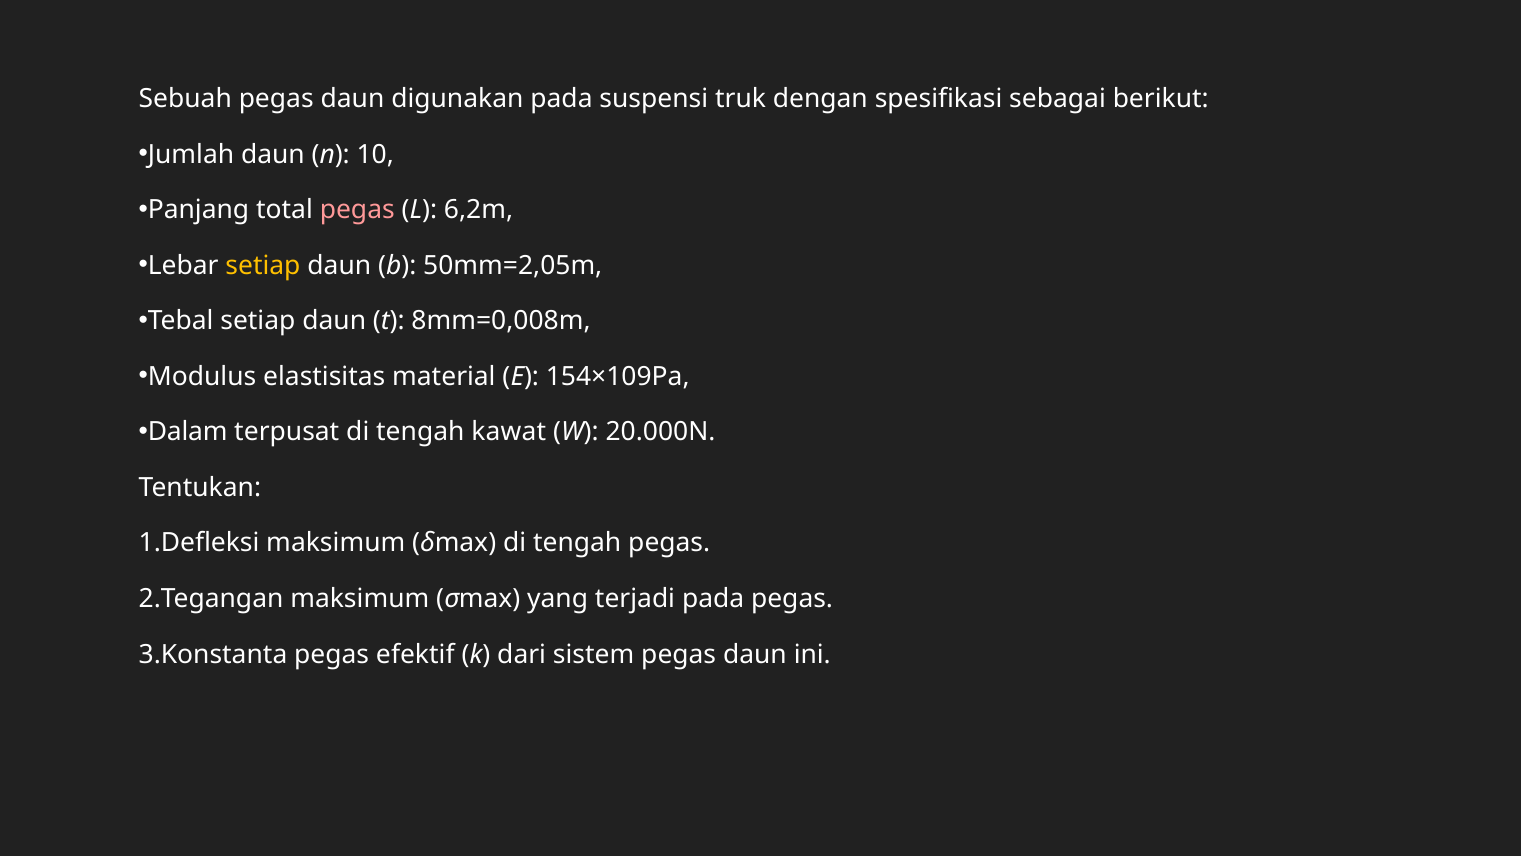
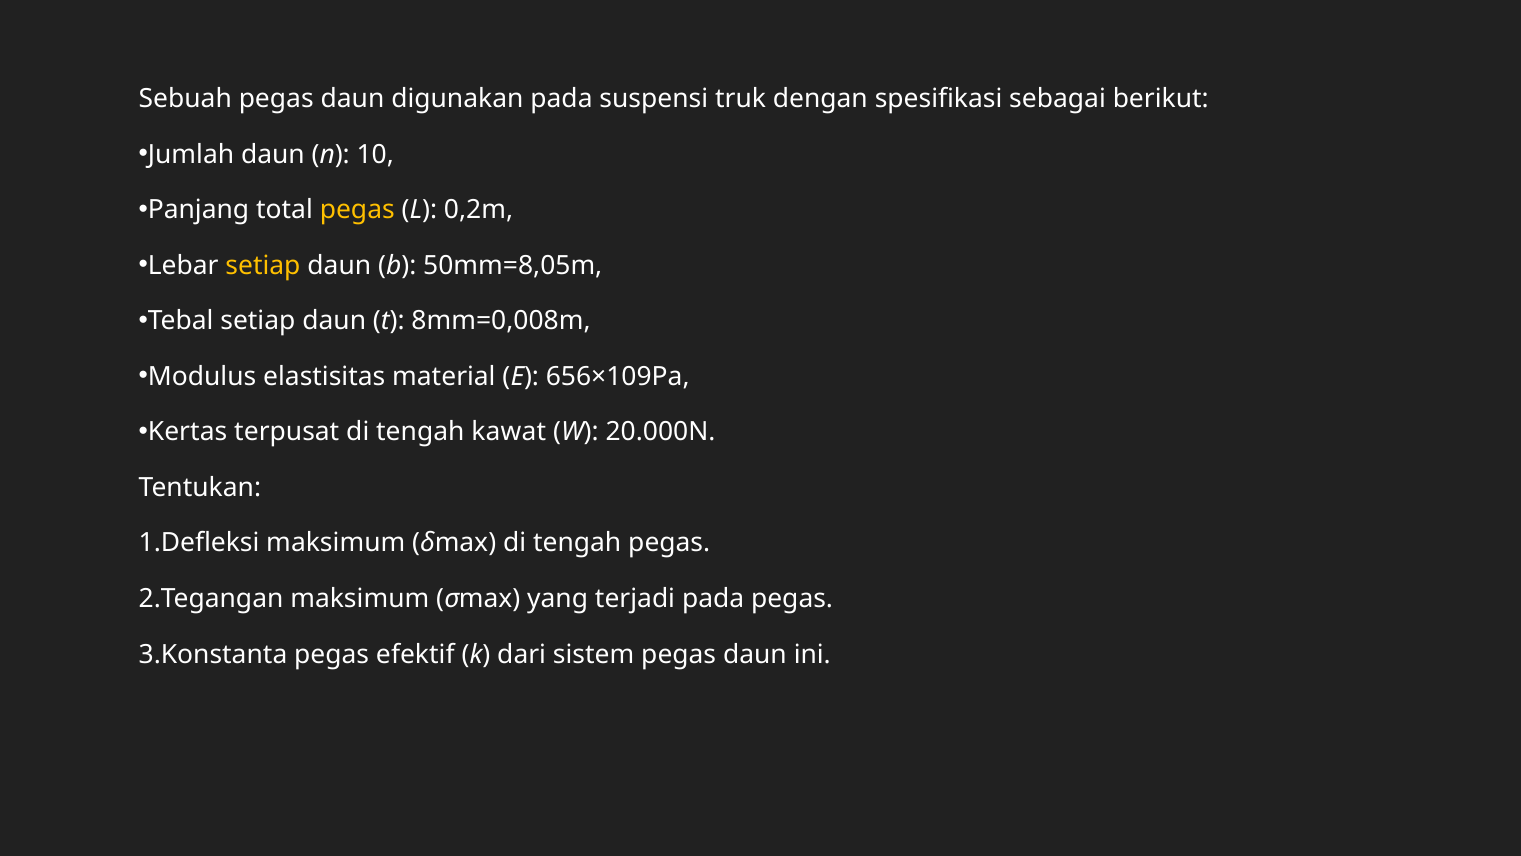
pegas colour: pink -> yellow (357, 210)
6,2m: 6,2m -> 0,2m (479, 210)
50mm=2,05m: 50mm=2,05m -> 50mm=8,05m (513, 265)
154×109Pa: 154×109Pa -> 656×109Pa (618, 376)
Dalam: Dalam -> Kertas (188, 432)
